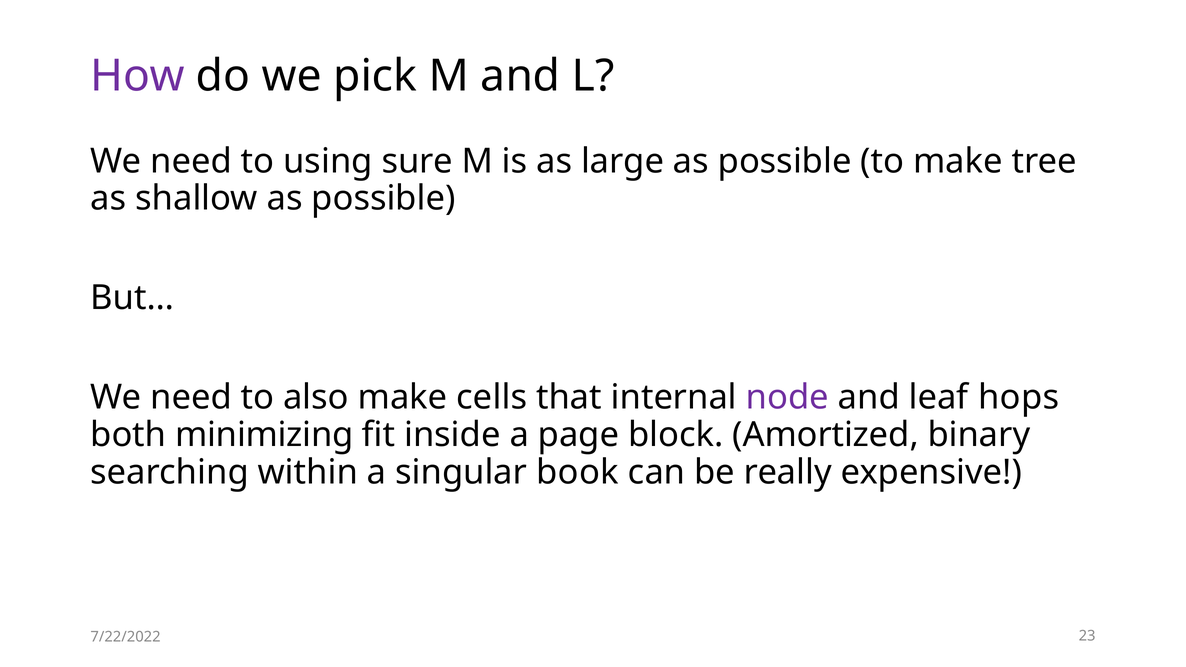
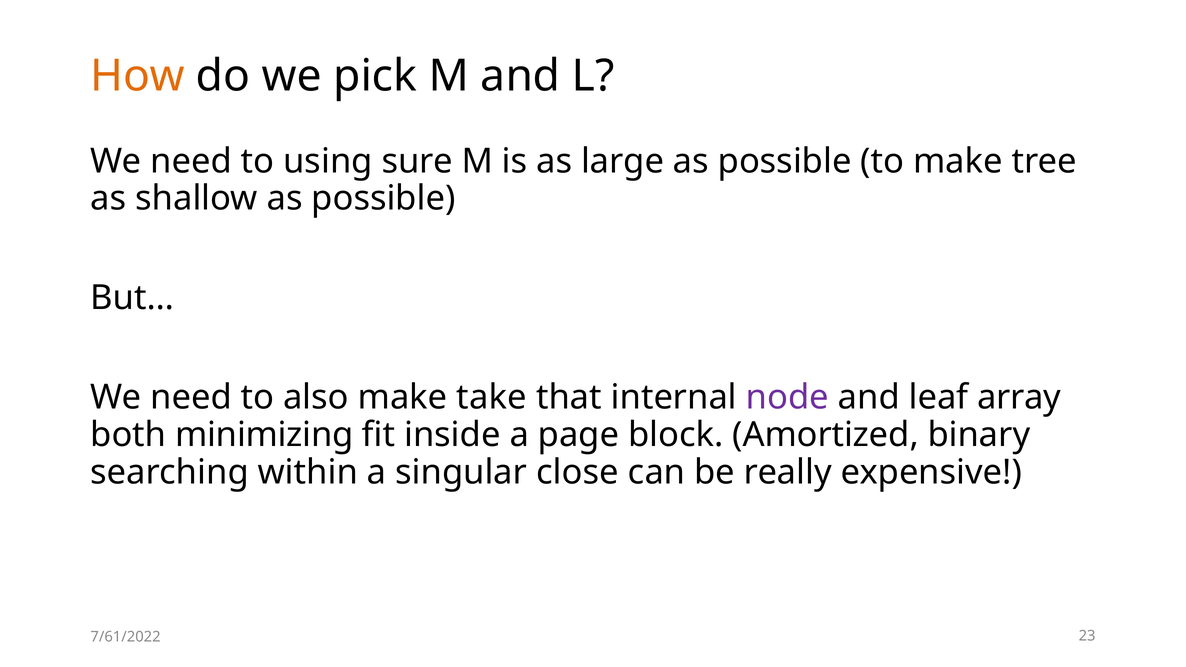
How colour: purple -> orange (137, 76)
cells: cells -> take (492, 397)
hops: hops -> array (1019, 397)
book: book -> close (578, 472)
7/22/2022: 7/22/2022 -> 7/61/2022 (126, 637)
